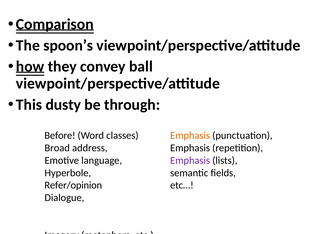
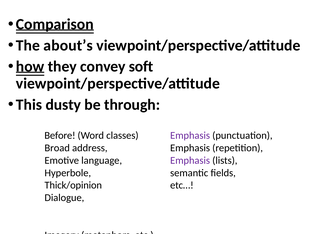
spoon’s: spoon’s -> about’s (68, 45)
ball: ball -> soft (141, 67)
Emphasis colour: orange -> purple (190, 135)
Refer/opinion: Refer/opinion -> Thick/opinion (73, 185)
